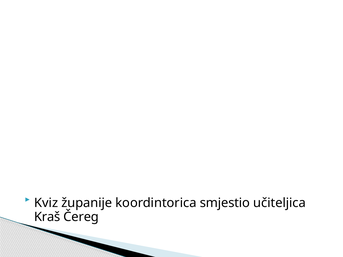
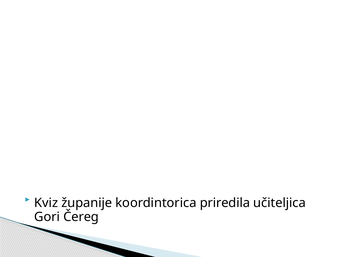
smjestio: smjestio -> priredila (225, 203)
Kraš: Kraš -> Gori (47, 217)
